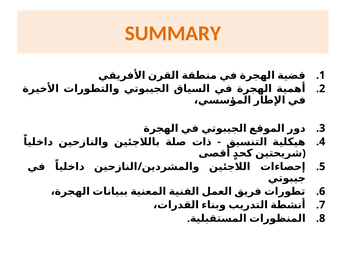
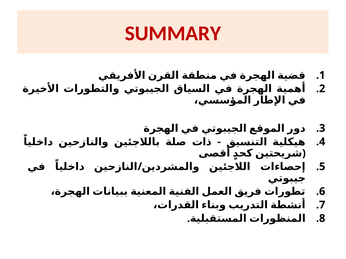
SUMMARY colour: orange -> red (173, 33)
